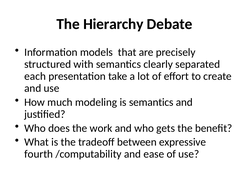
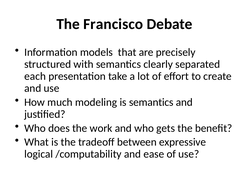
Hierarchy: Hierarchy -> Francisco (113, 24)
fourth: fourth -> logical (39, 154)
